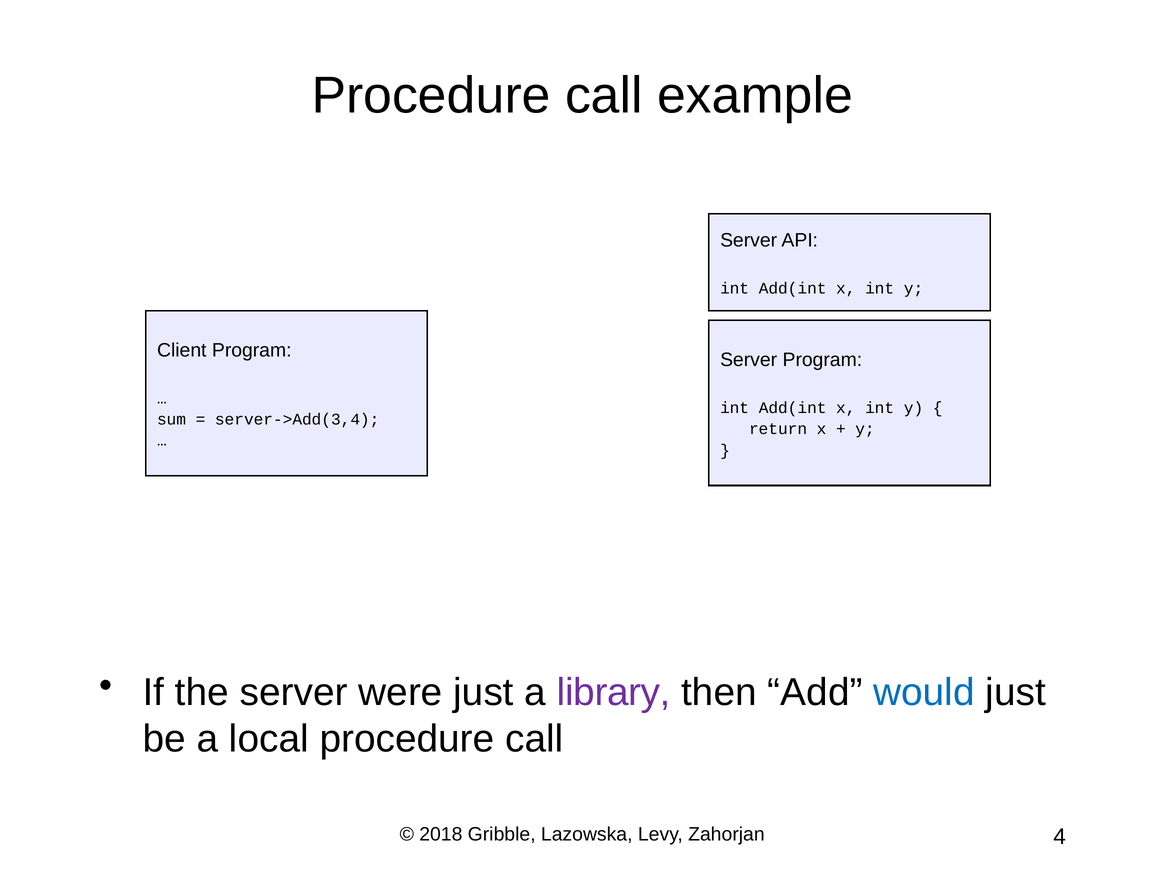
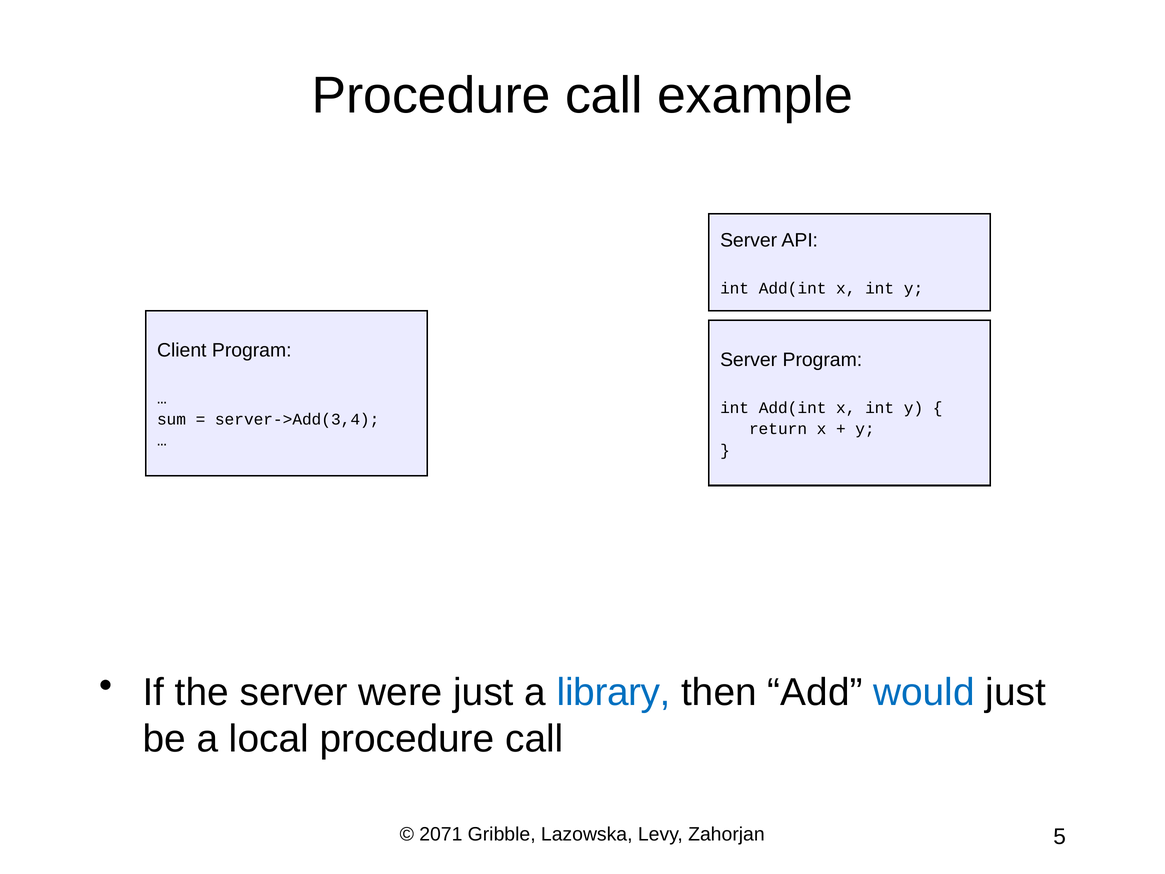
library colour: purple -> blue (614, 692)
2018: 2018 -> 2071 (441, 834)
4: 4 -> 5 (1060, 837)
